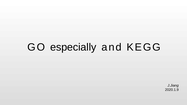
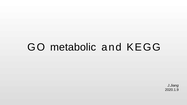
especially: especially -> metabolic (73, 47)
